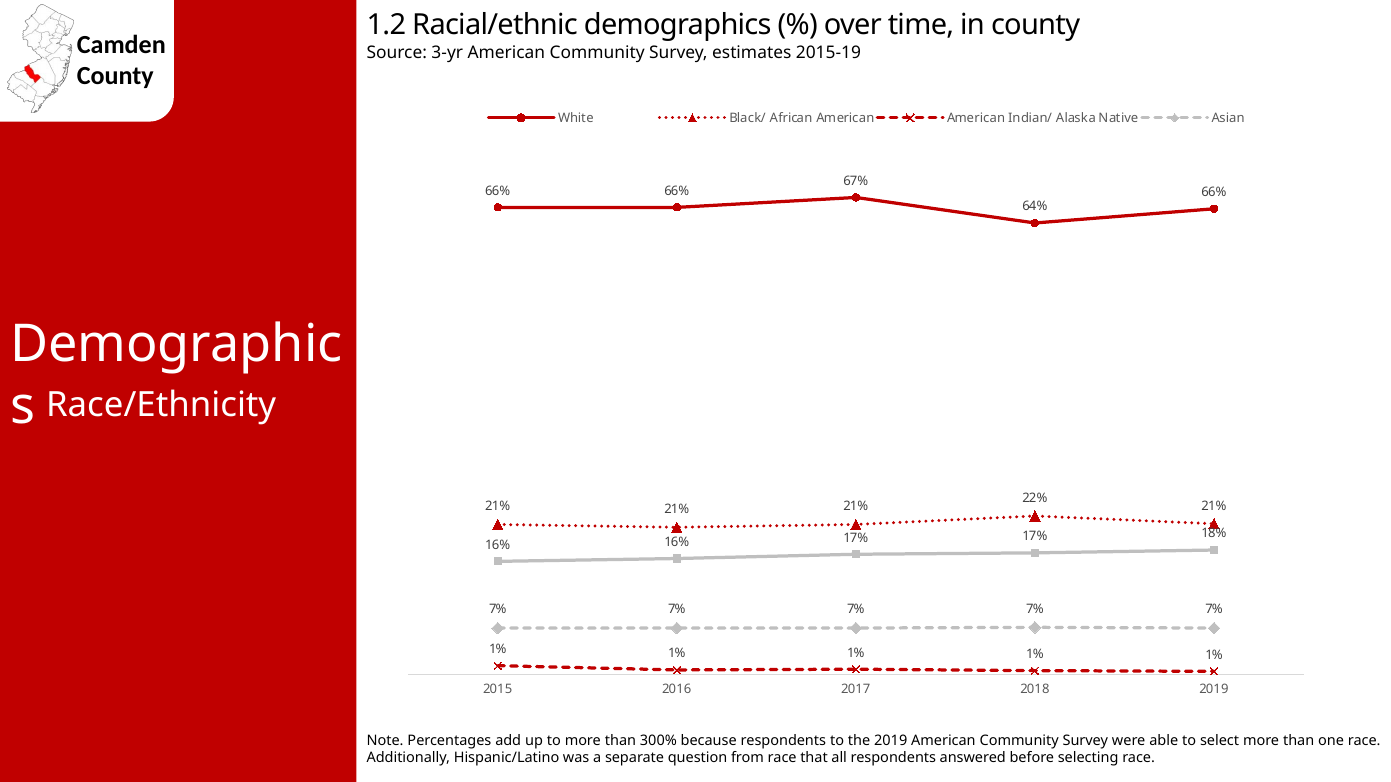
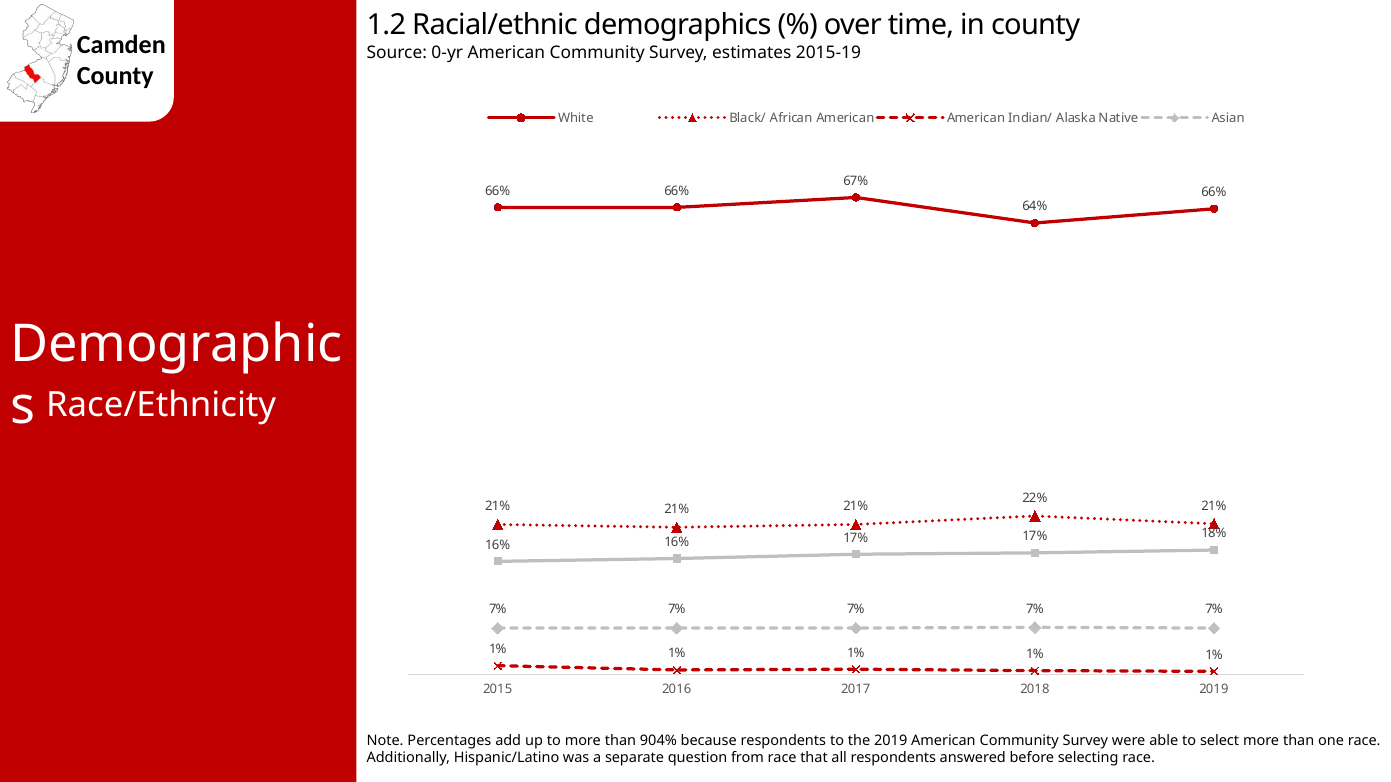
3-yr: 3-yr -> 0-yr (447, 53)
300%: 300% -> 904% (658, 741)
